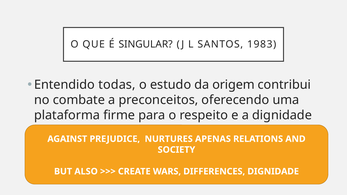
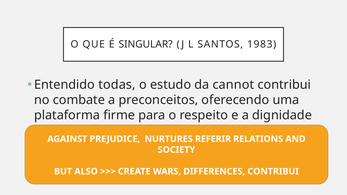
origem: origem -> cannot (233, 85)
APENAS: APENAS -> REFERIR (213, 139)
DIFFERENCES DIGNIDADE: DIGNIDADE -> CONTRIBUI (273, 172)
